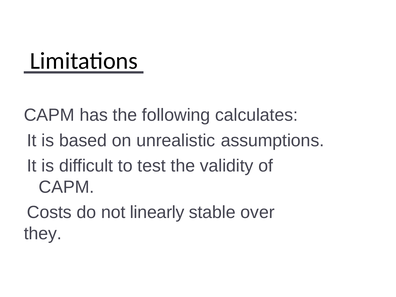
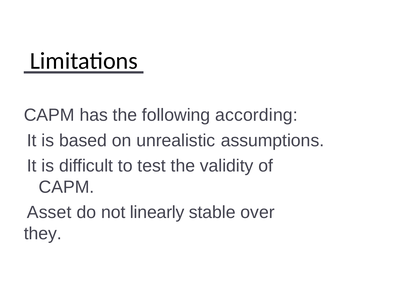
calculates: calculates -> according (256, 115)
Costs: Costs -> Asset (49, 212)
